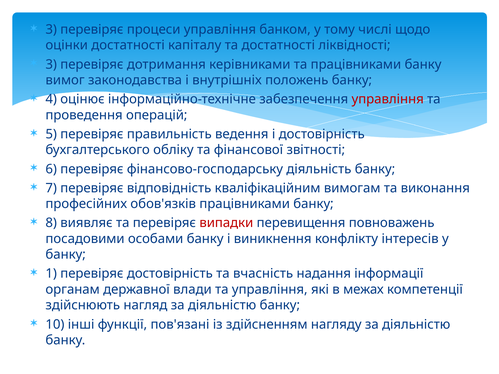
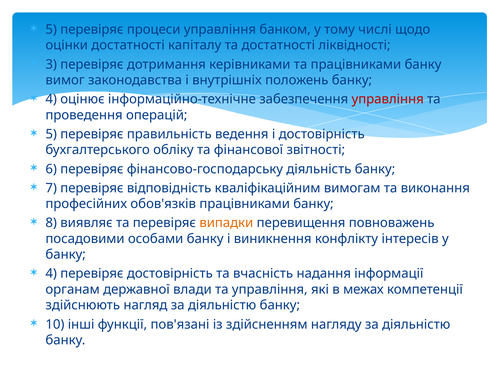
3: 3 -> 5 (51, 29)
випадки colour: red -> orange (226, 223)
1: 1 -> 4 (51, 274)
